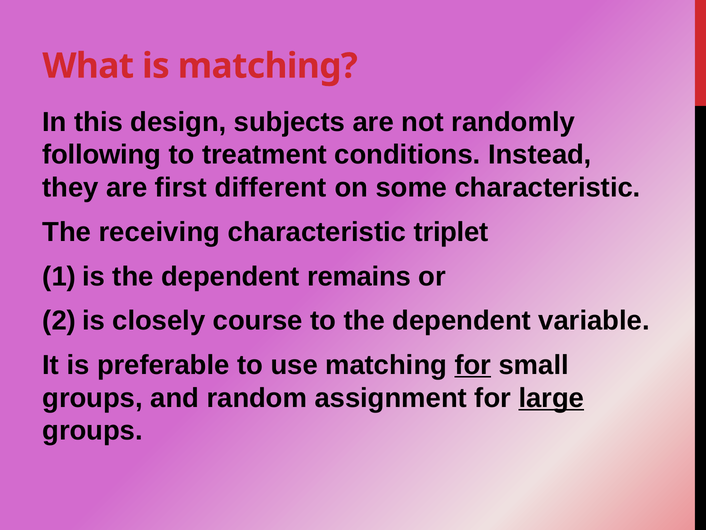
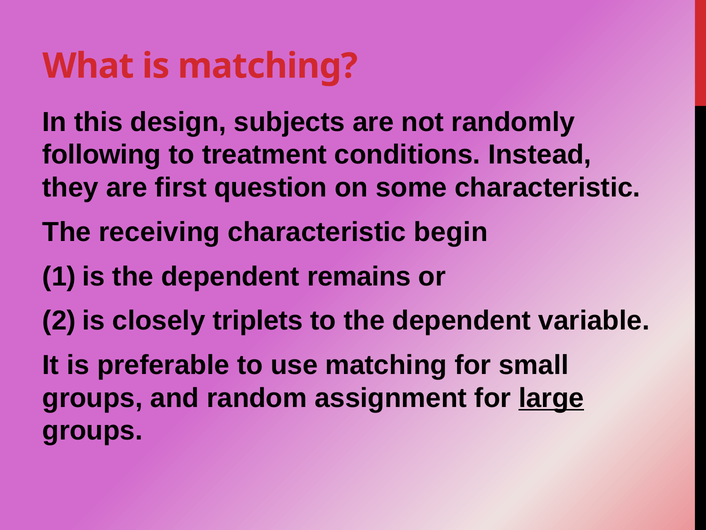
different: different -> question (271, 188)
triplet: triplet -> begin (451, 232)
course: course -> triplets (258, 320)
for underline: present -> none (473, 365)
